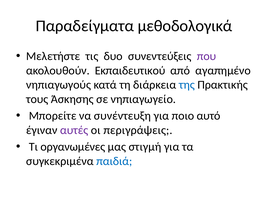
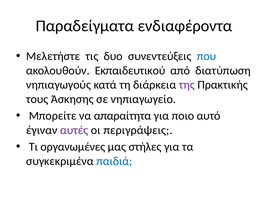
μεθοδολογικά: μεθοδολογικά -> ενδιαφέροντα (185, 26)
που colour: purple -> blue (207, 56)
αγαπημένο: αγαπημένο -> διατύπωση (223, 71)
της colour: blue -> purple (187, 85)
συνέντευξη: συνέντευξη -> απαραίτητα (123, 116)
στιγμή: στιγμή -> στήλες (145, 147)
